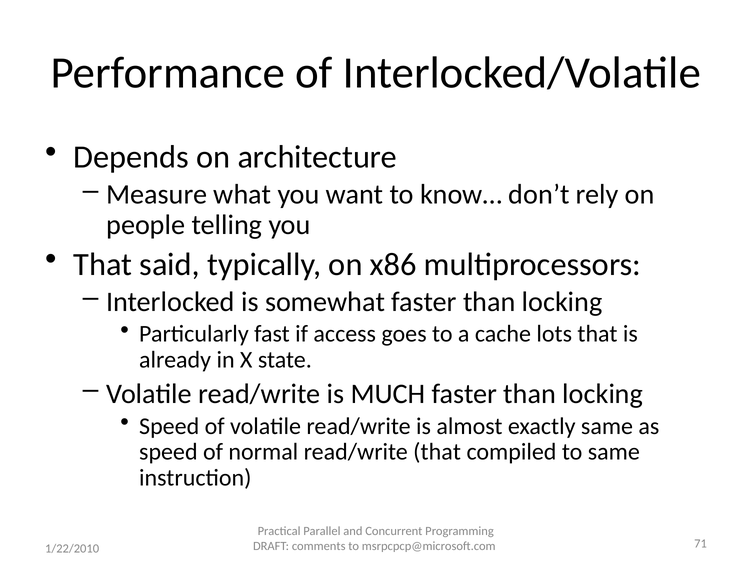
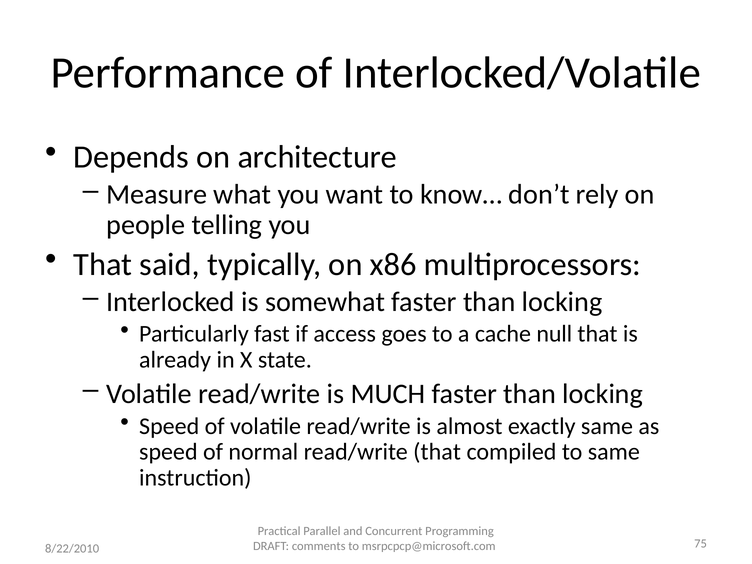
lots: lots -> null (554, 334)
71: 71 -> 75 (701, 543)
1/22/2010: 1/22/2010 -> 8/22/2010 (72, 549)
